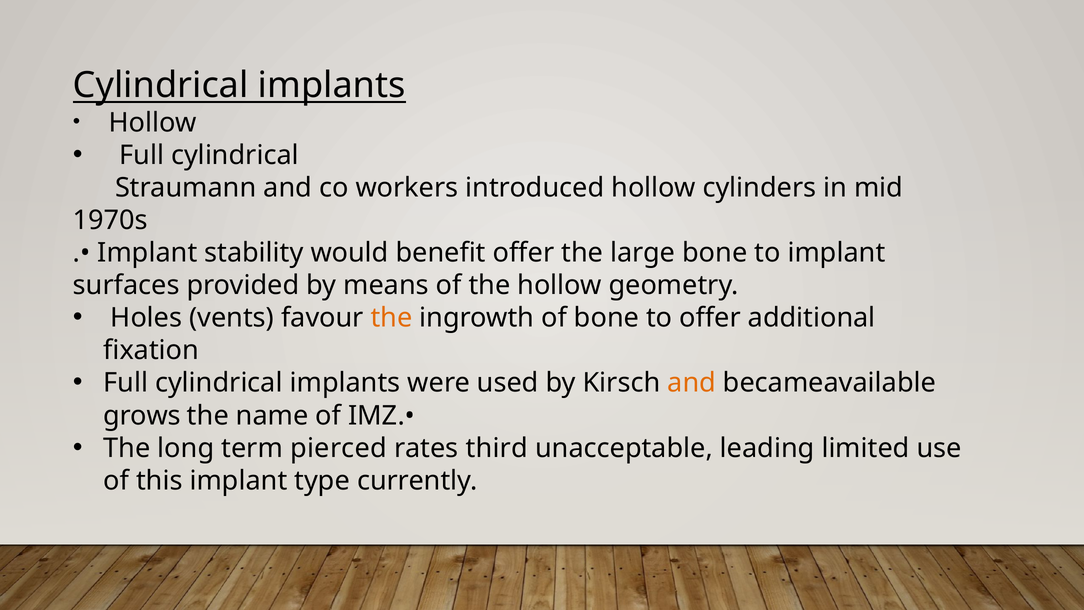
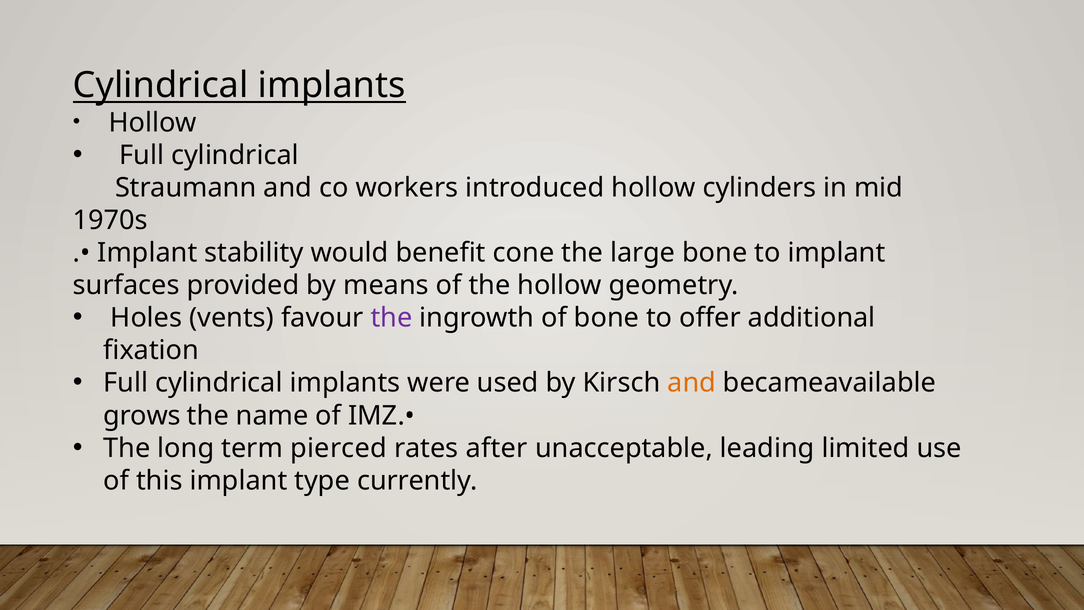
benefit offer: offer -> cone (524, 253)
the colour: orange -> purple (392, 318)
third: third -> after (497, 448)
